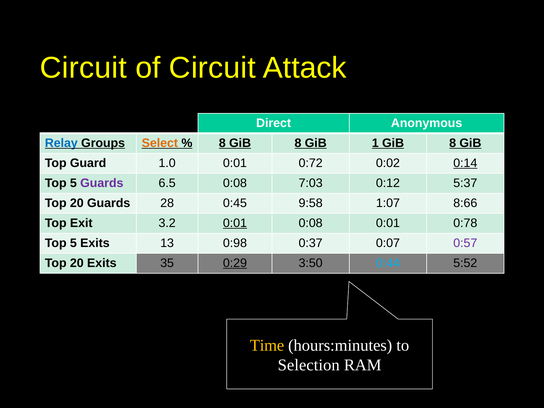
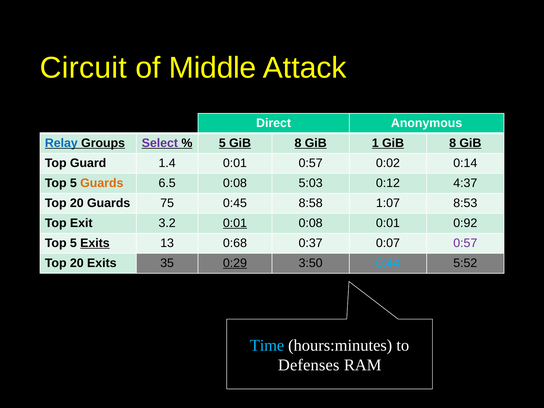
of Circuit: Circuit -> Middle (213, 68)
Select colour: orange -> purple (160, 143)
8: 8 -> 5 (222, 143)
1.0: 1.0 -> 1.4 (167, 163)
0:01 0:72: 0:72 -> 0:57 (311, 163)
0:14 underline: present -> none (465, 163)
Guards colour: purple -> orange (102, 183)
7:03: 7:03 -> 5:03 (311, 183)
5:37: 5:37 -> 4:37 (465, 183)
28: 28 -> 75 (167, 203)
9:58: 9:58 -> 8:58 (311, 203)
8:66: 8:66 -> 8:53 (465, 203)
0:78: 0:78 -> 0:92 (465, 223)
Exits underline: none -> present (95, 243)
0:98: 0:98 -> 0:68 (235, 243)
Time colour: yellow -> light blue (267, 346)
Selection: Selection -> Defenses (309, 365)
